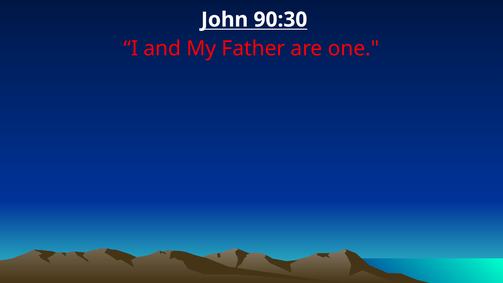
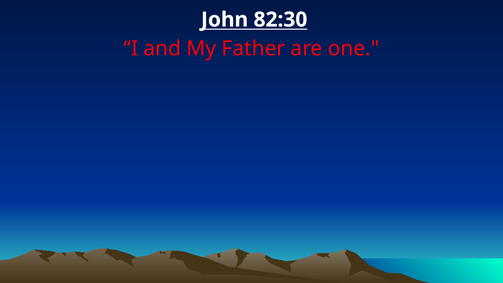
90:30: 90:30 -> 82:30 (280, 20)
